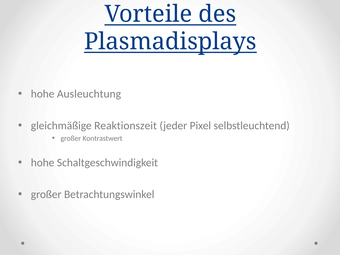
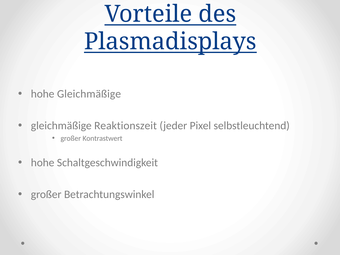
hohe Ausleuchtung: Ausleuchtung -> Gleichmäßige (89, 94)
